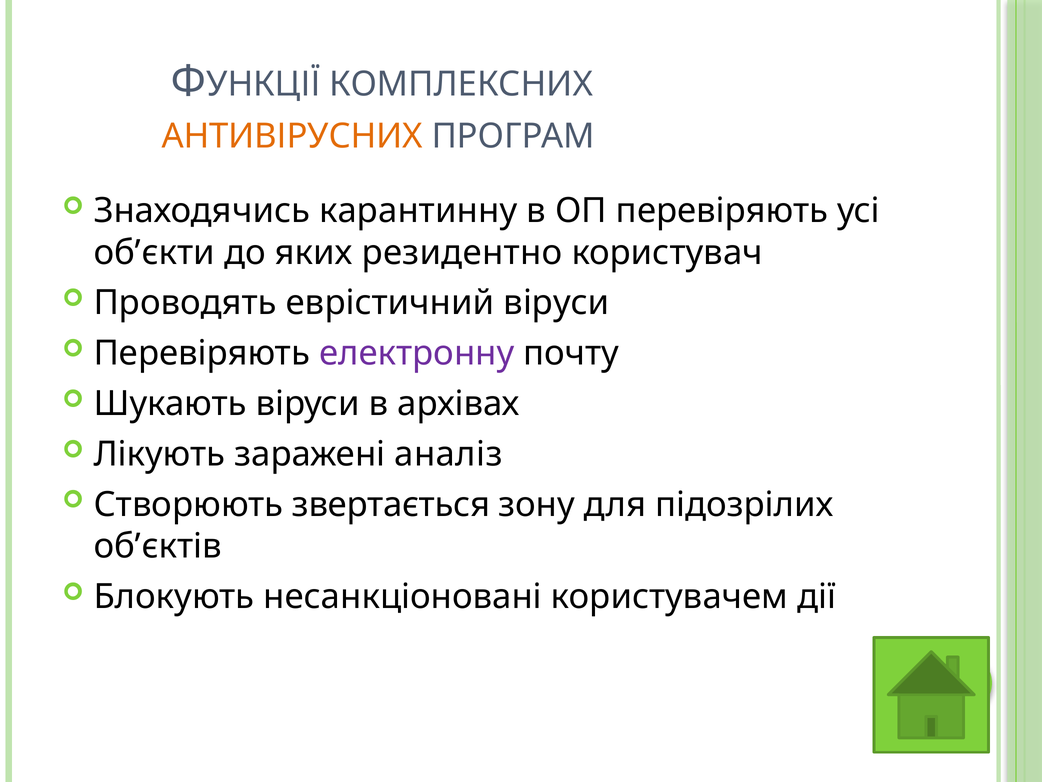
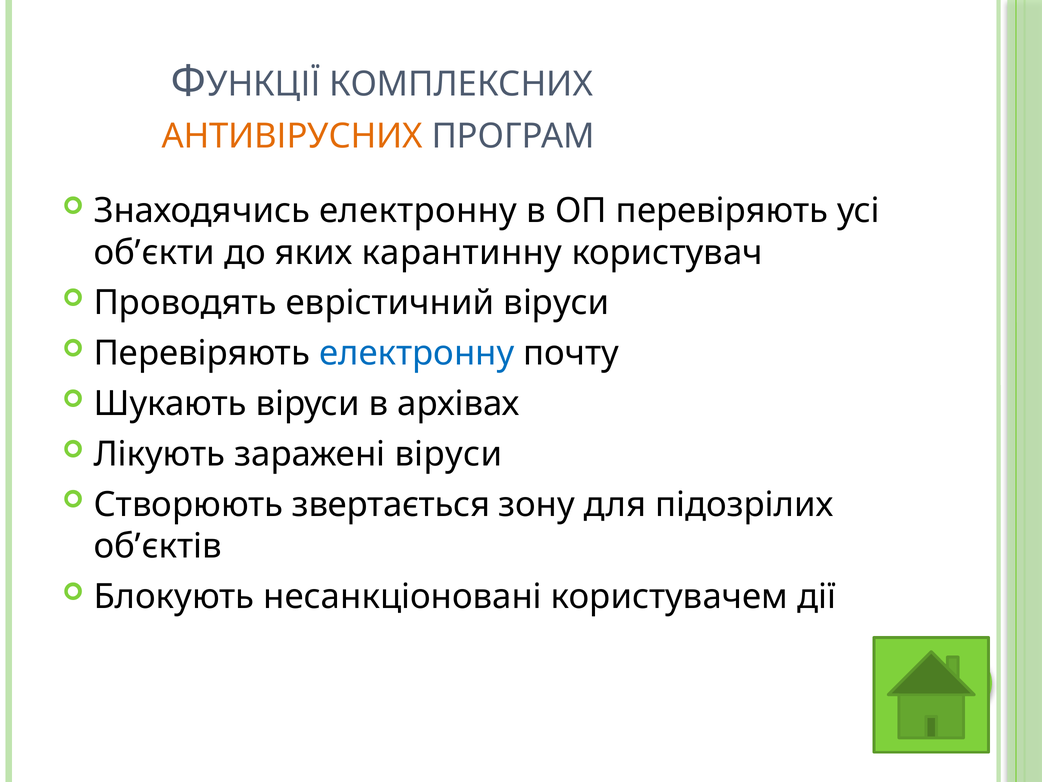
Знаходячись карантинну: карантинну -> електронну (418, 211)
резидентно: резидентно -> карантинну (462, 252)
електронну colour: purple -> blue (417, 353)
заражені аналіз: аналіз -> віруси (448, 454)
